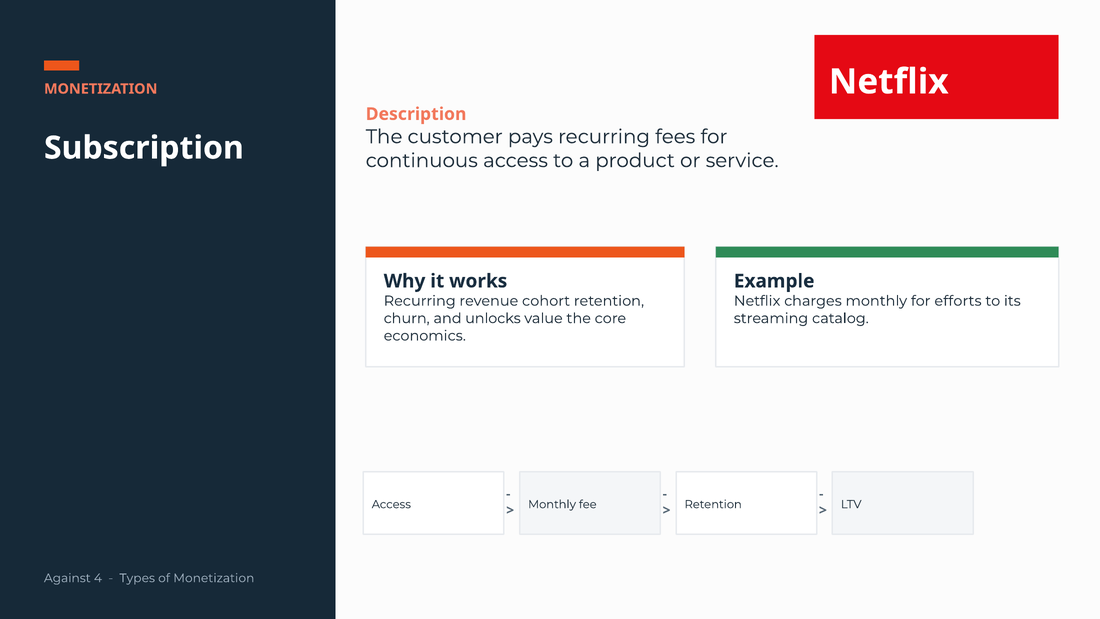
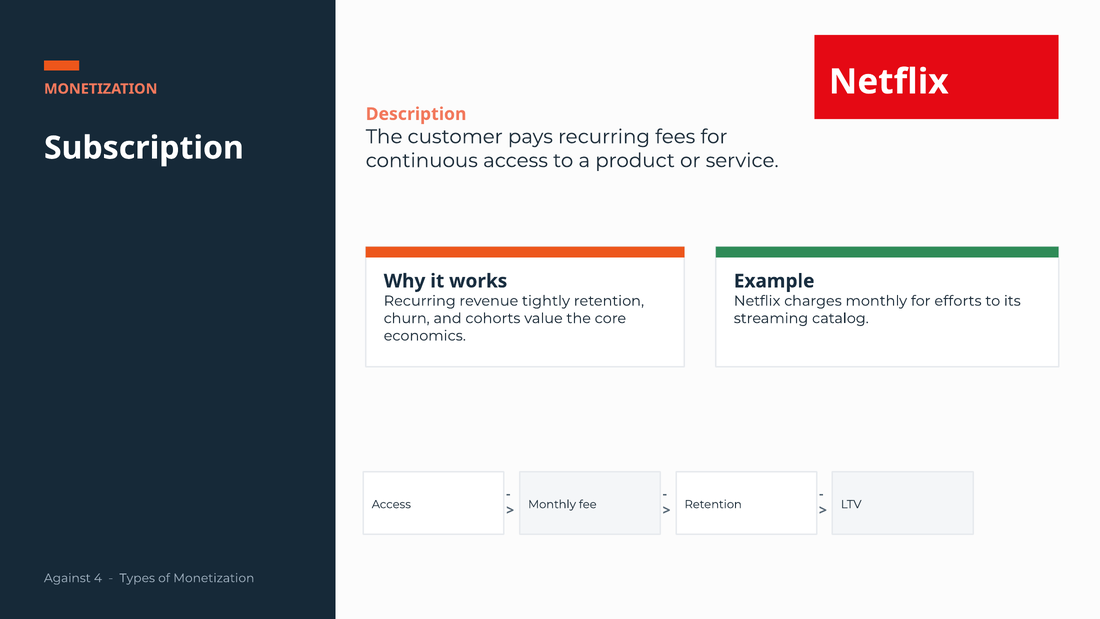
cohort: cohort -> tightly (546, 301)
unlocks: unlocks -> cohorts (493, 318)
